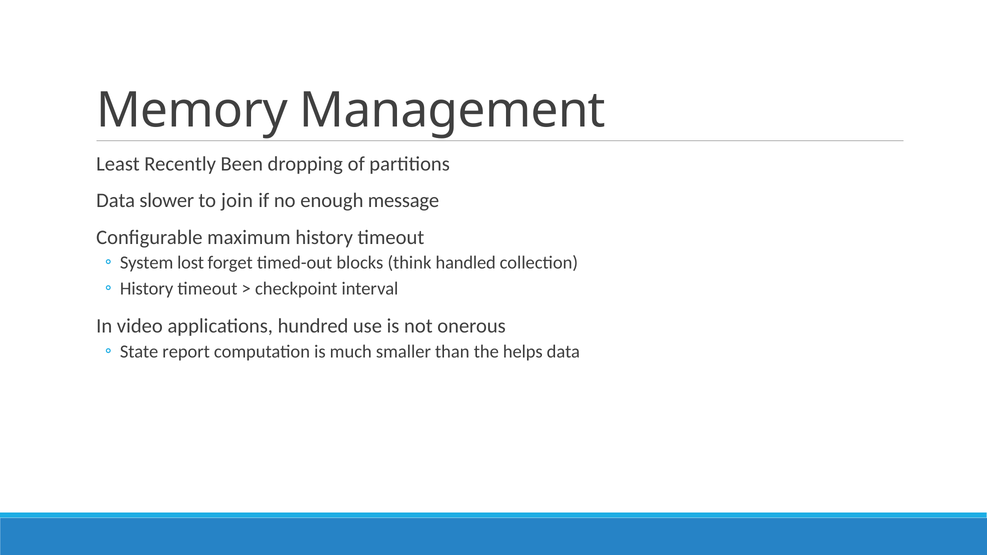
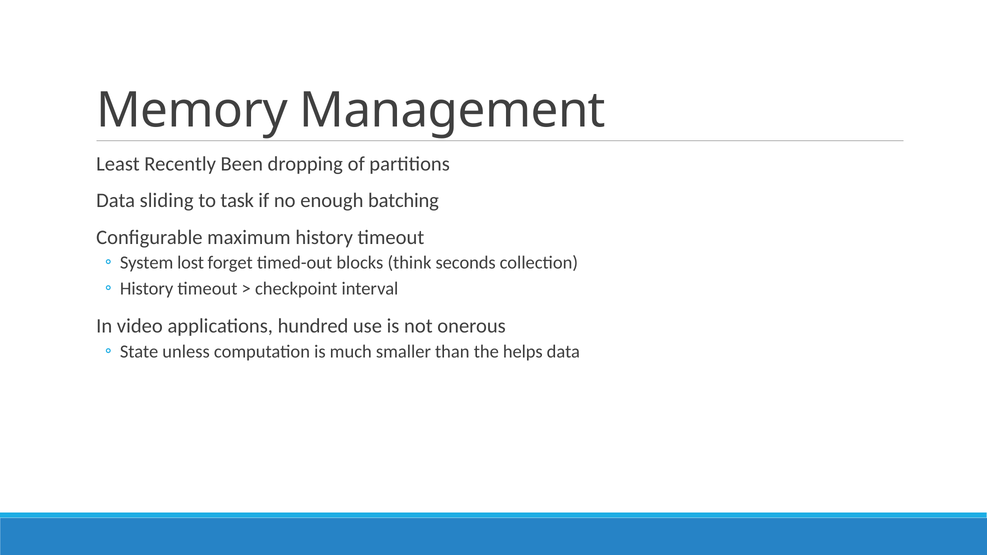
slower: slower -> sliding (167, 201)
join: join -> task (237, 201)
message: message -> batching (403, 201)
handled: handled -> seconds (466, 263)
report: report -> unless (186, 352)
